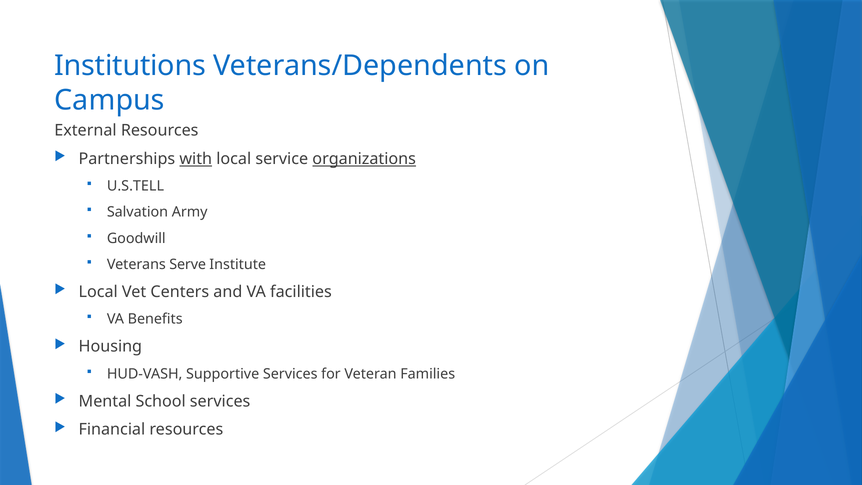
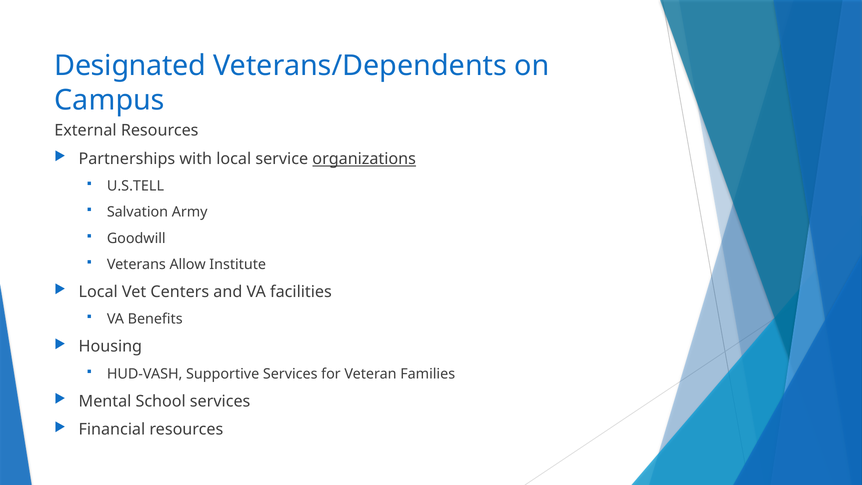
Institutions: Institutions -> Designated (130, 66)
with underline: present -> none (196, 159)
Serve: Serve -> Allow (188, 265)
